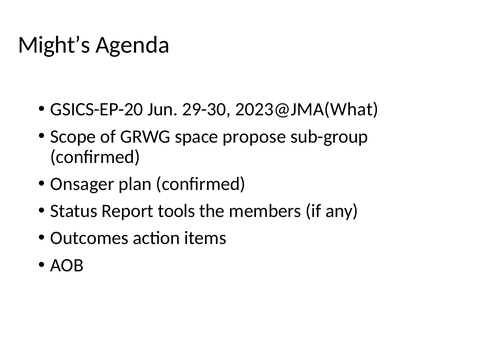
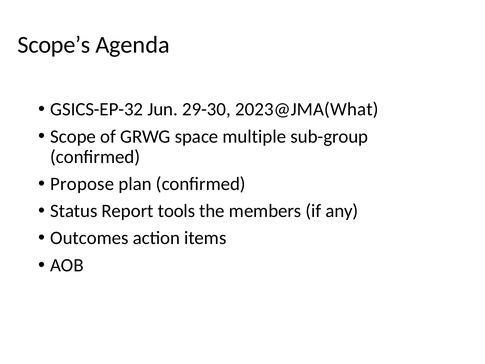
Might’s: Might’s -> Scope’s (54, 45)
GSICS-EP-20: GSICS-EP-20 -> GSICS-EP-32 (97, 109)
propose: propose -> multiple (254, 136)
Onsager: Onsager -> Propose (82, 184)
